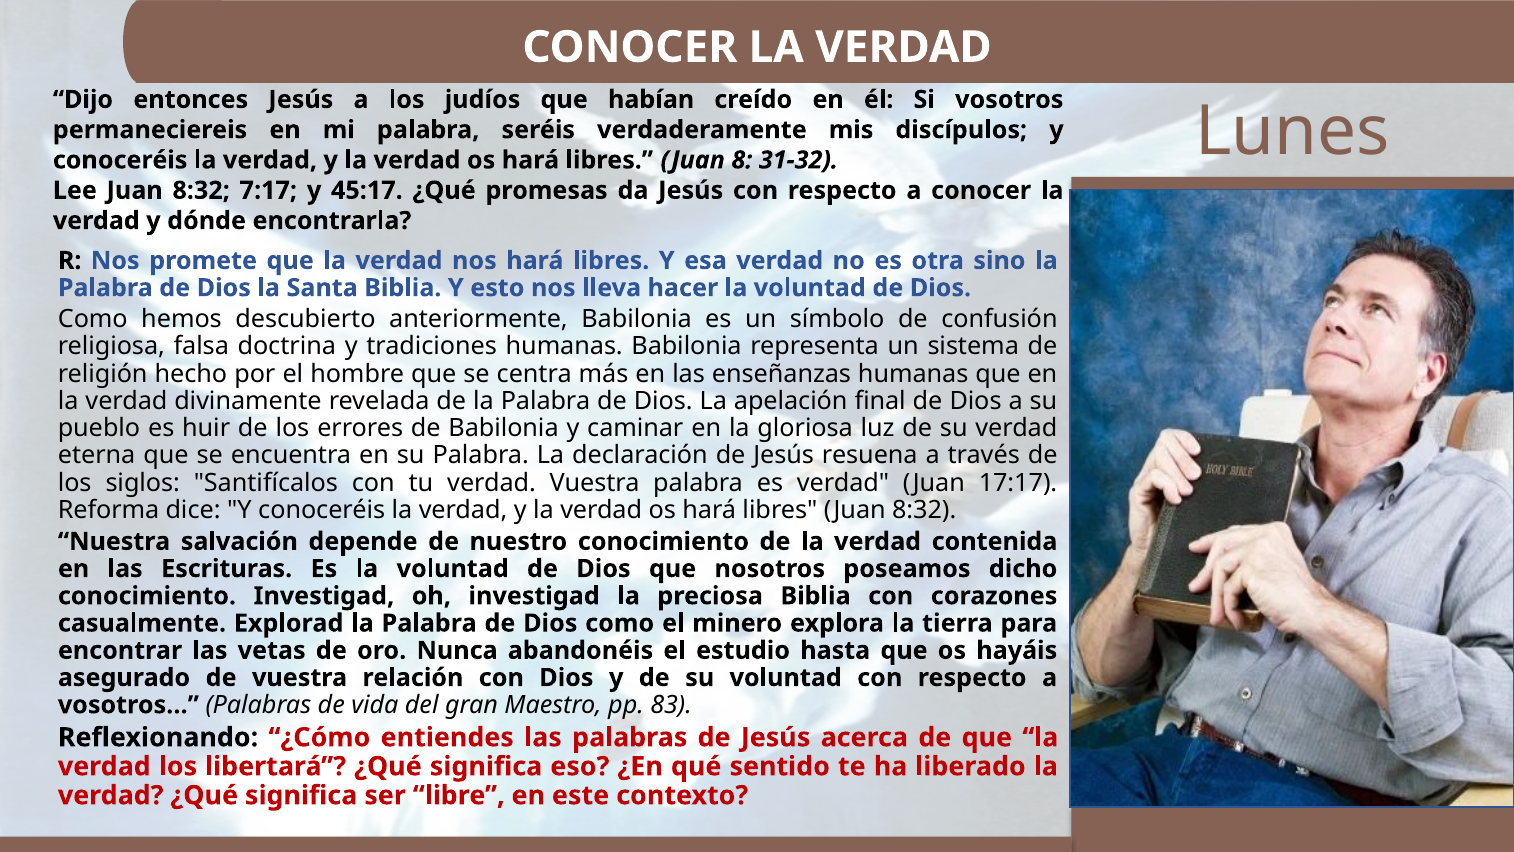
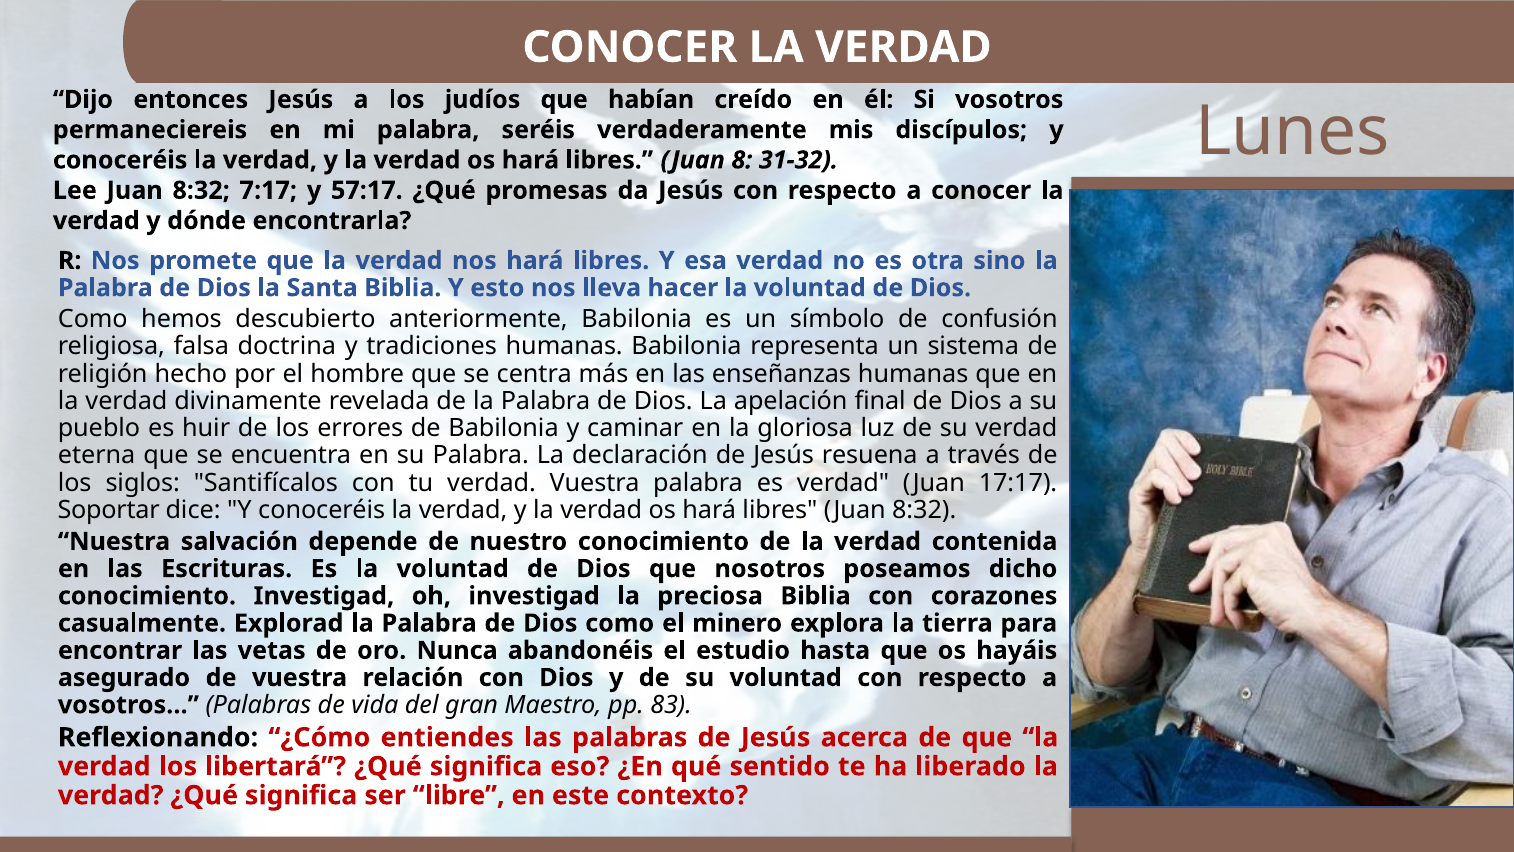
45:17: 45:17 -> 57:17 (367, 190)
Reforma: Reforma -> Soportar (109, 510)
